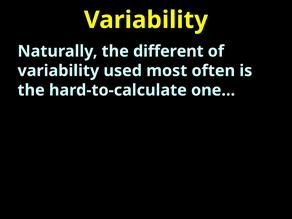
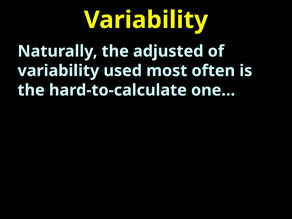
different: different -> adjusted (168, 51)
